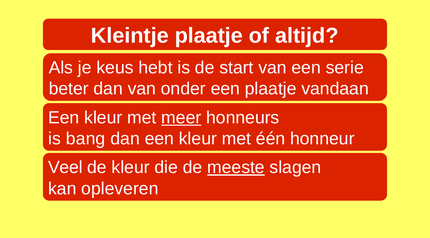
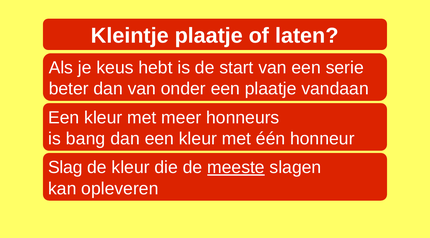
altijd: altijd -> laten (307, 36)
meer underline: present -> none (181, 117)
Veel: Veel -> Slag (65, 167)
